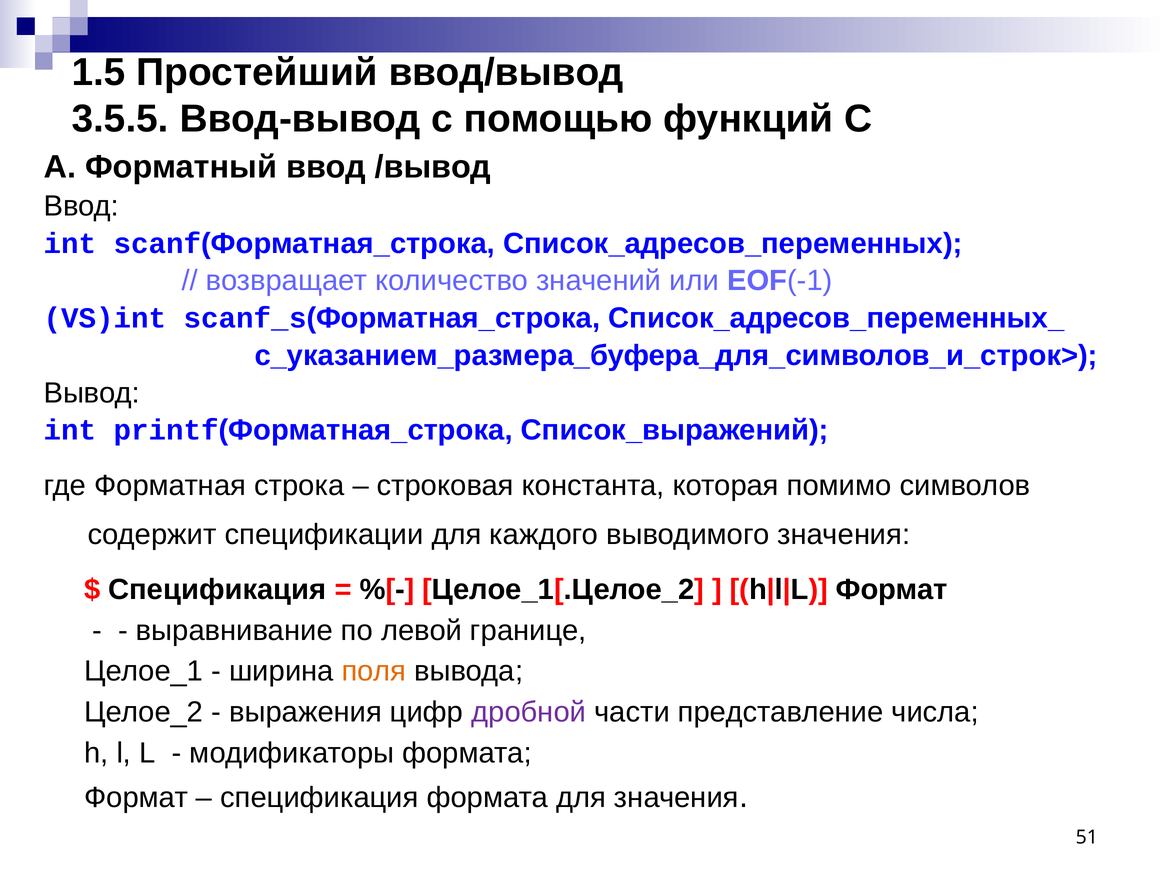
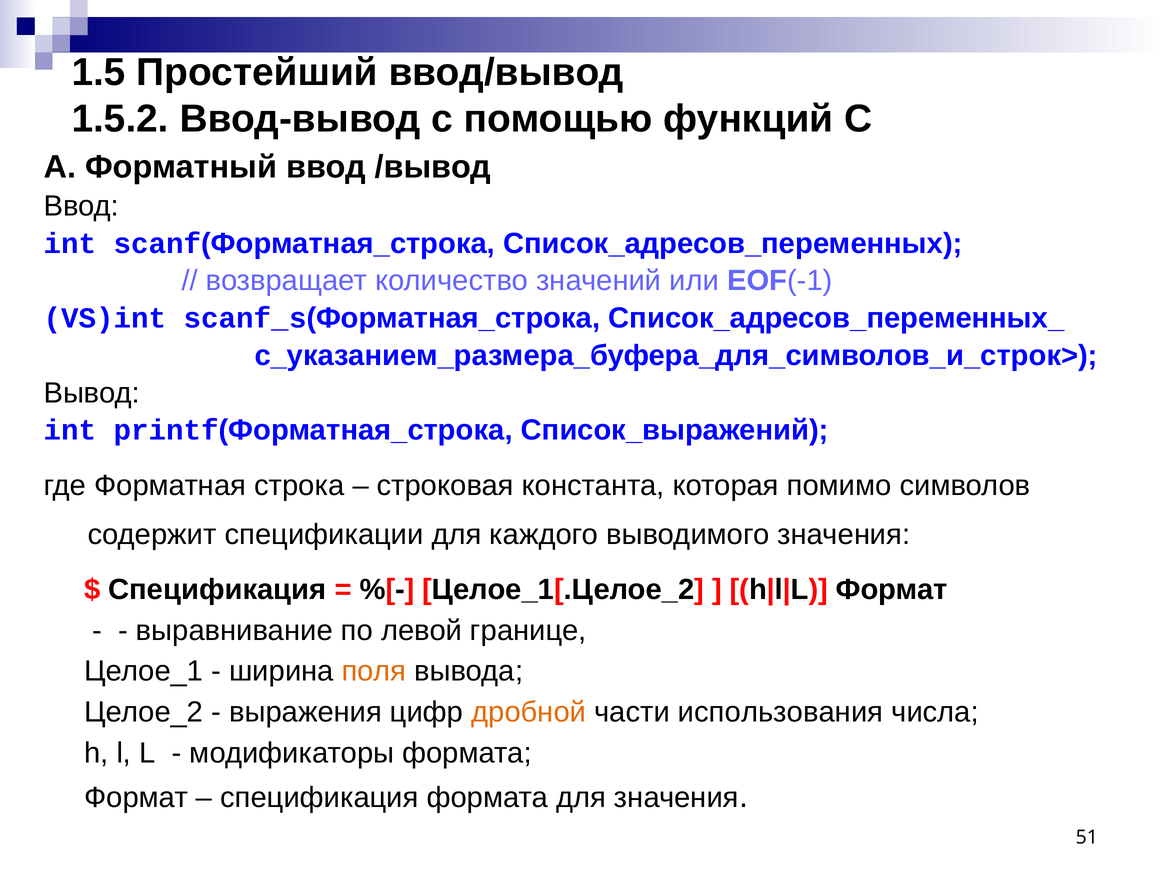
3.5.5: 3.5.5 -> 1.5.2 (120, 119)
дробной colour: purple -> orange (529, 712)
представление: представление -> использования (781, 712)
